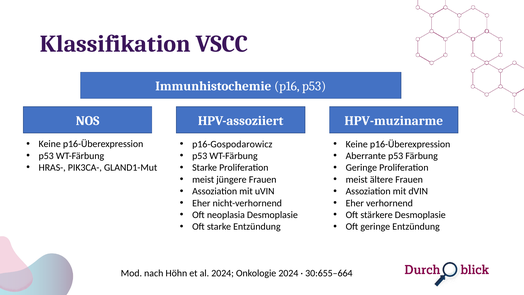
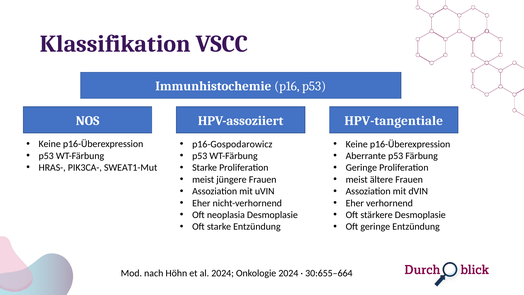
HPV-muzinarme: HPV-muzinarme -> HPV-tangentiale (394, 121)
GLAND1-Mut: GLAND1-Mut -> SWEAT1-Mut (131, 167)
